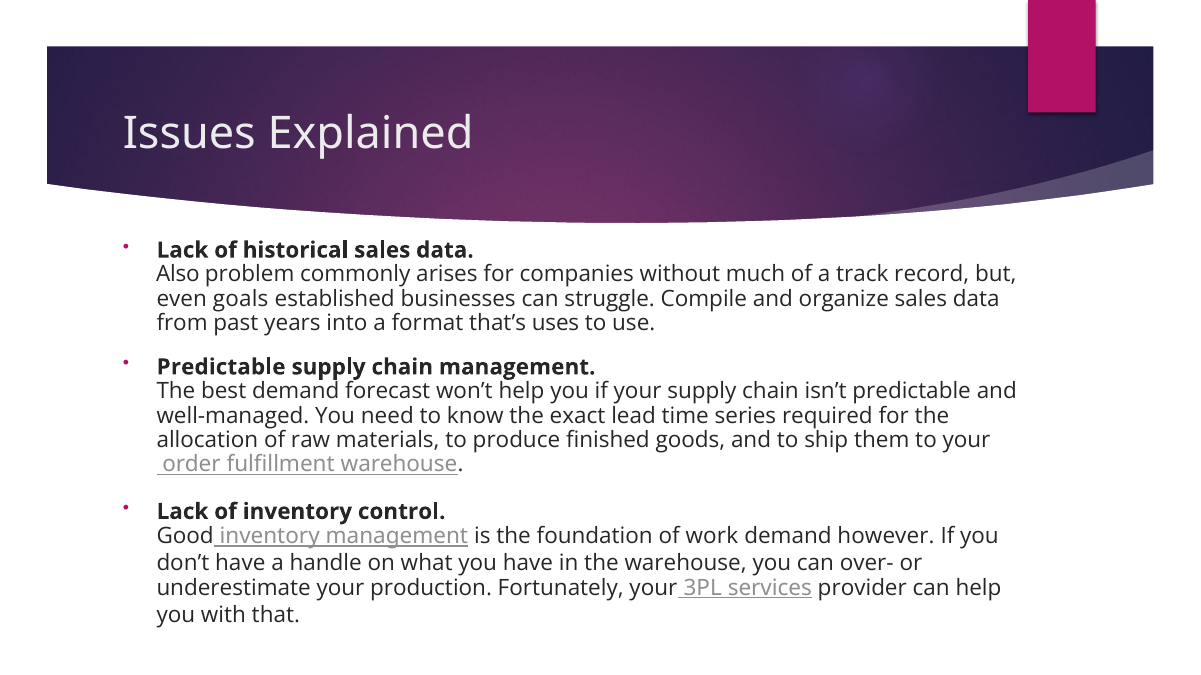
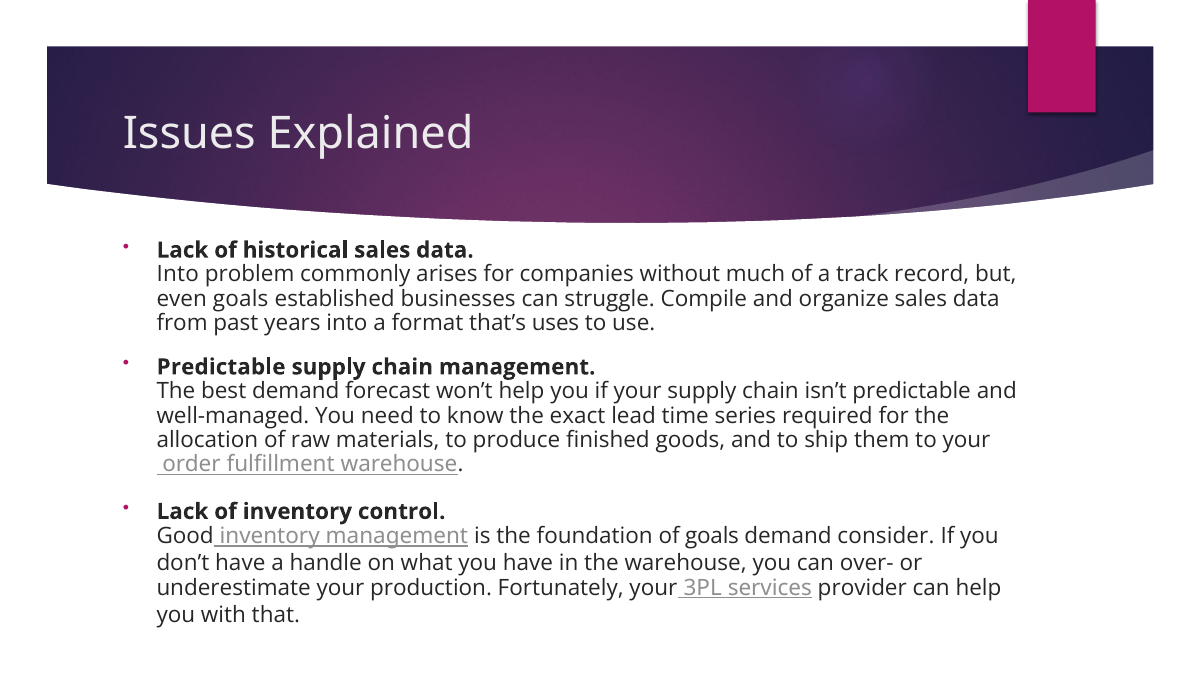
Also: Also -> Into (178, 275)
of work: work -> goals (712, 536)
however: however -> consider (886, 536)
